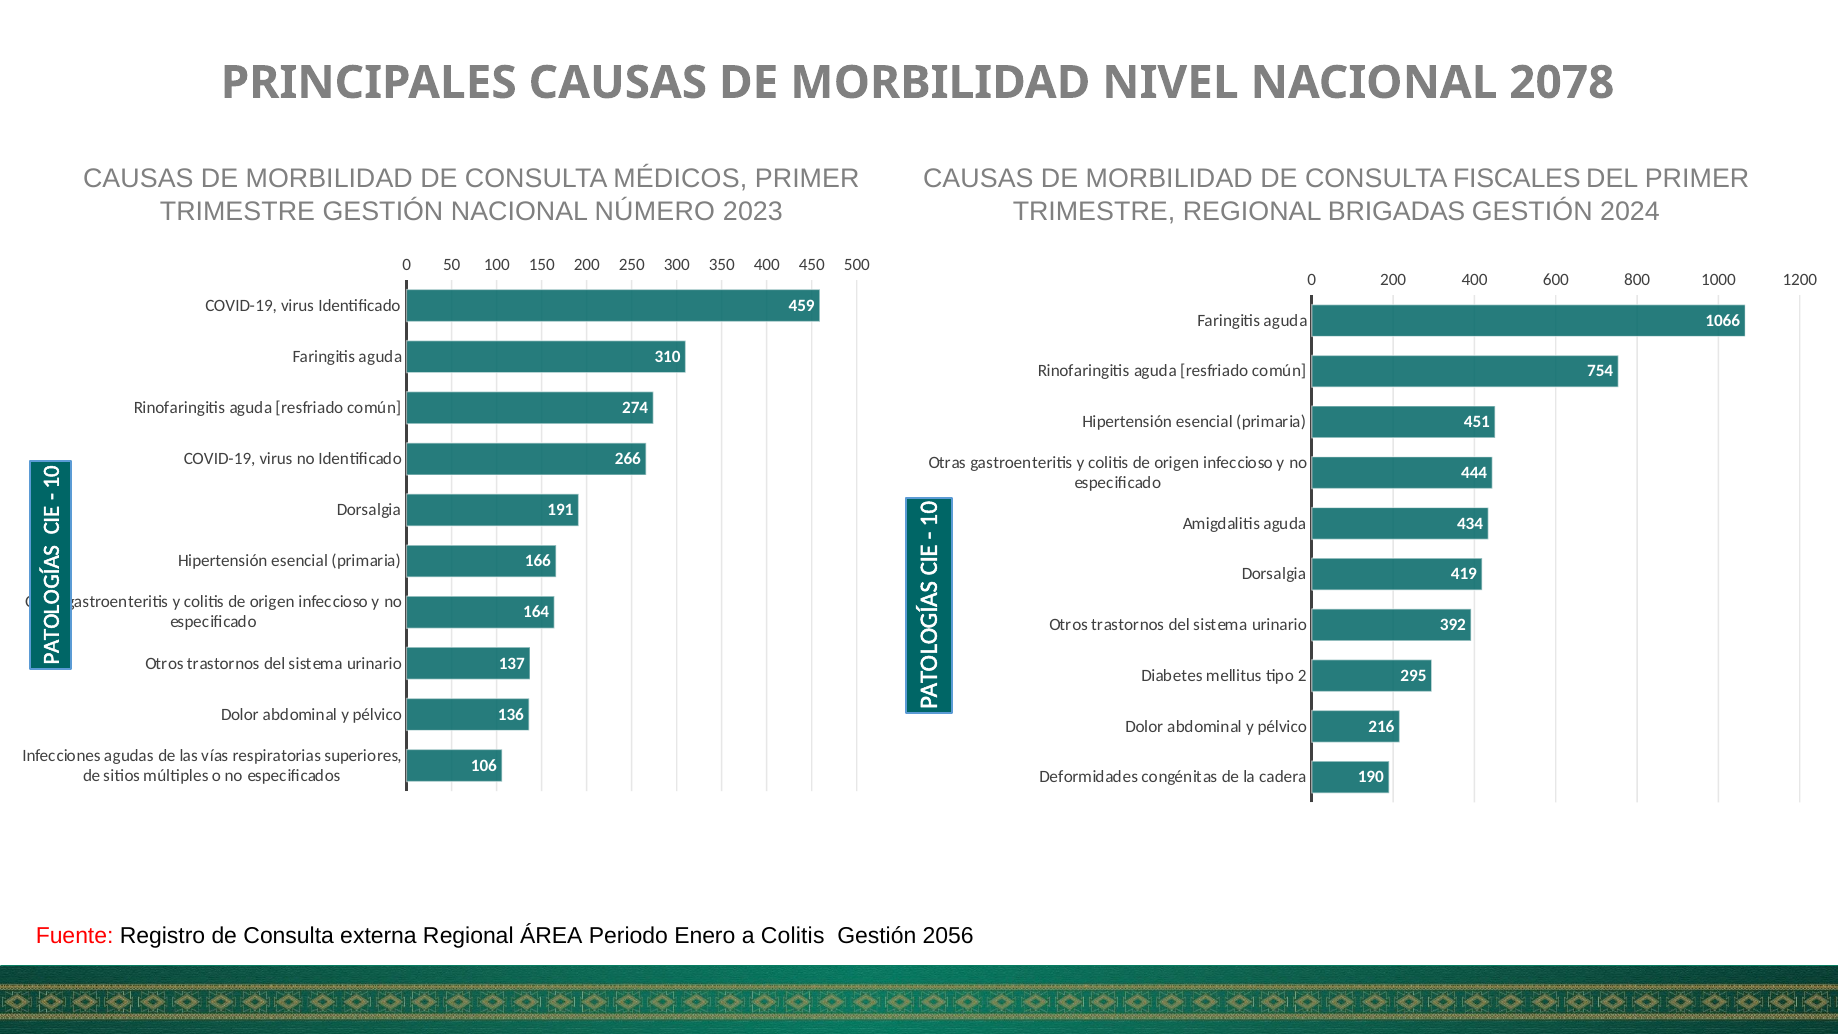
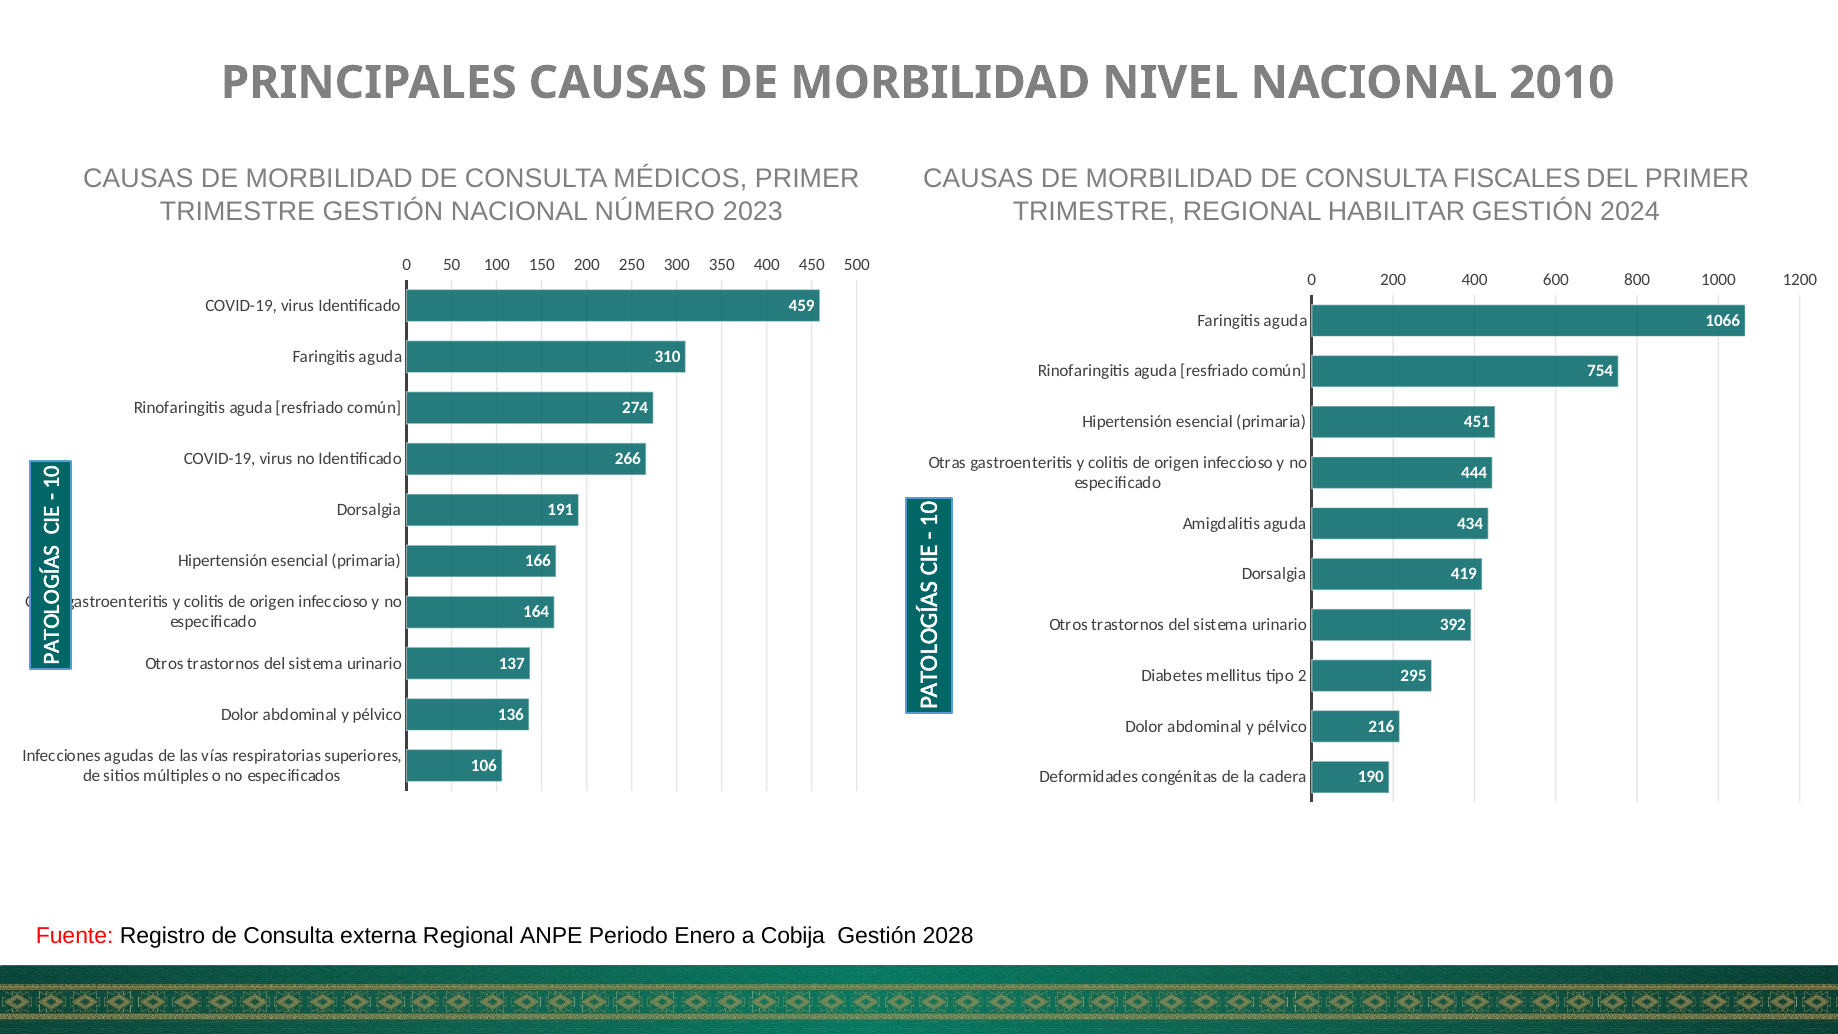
2078: 2078 -> 2010 (1562, 83)
BRIGADAS: BRIGADAS -> HABILITAR (1397, 211)
ÁREA: ÁREA -> ANPE (551, 936)
a Colitis: Colitis -> Cobija (793, 936)
2056: 2056 -> 2028 (948, 936)
